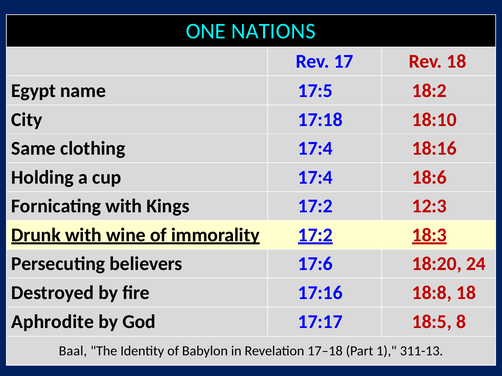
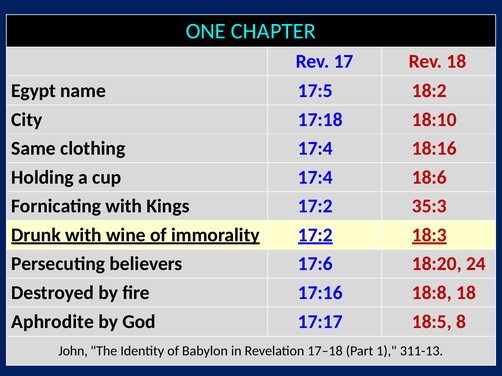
NATIONS: NATIONS -> CHAPTER (273, 31)
12:3: 12:3 -> 35:3 (429, 206)
Baal: Baal -> John (73, 351)
